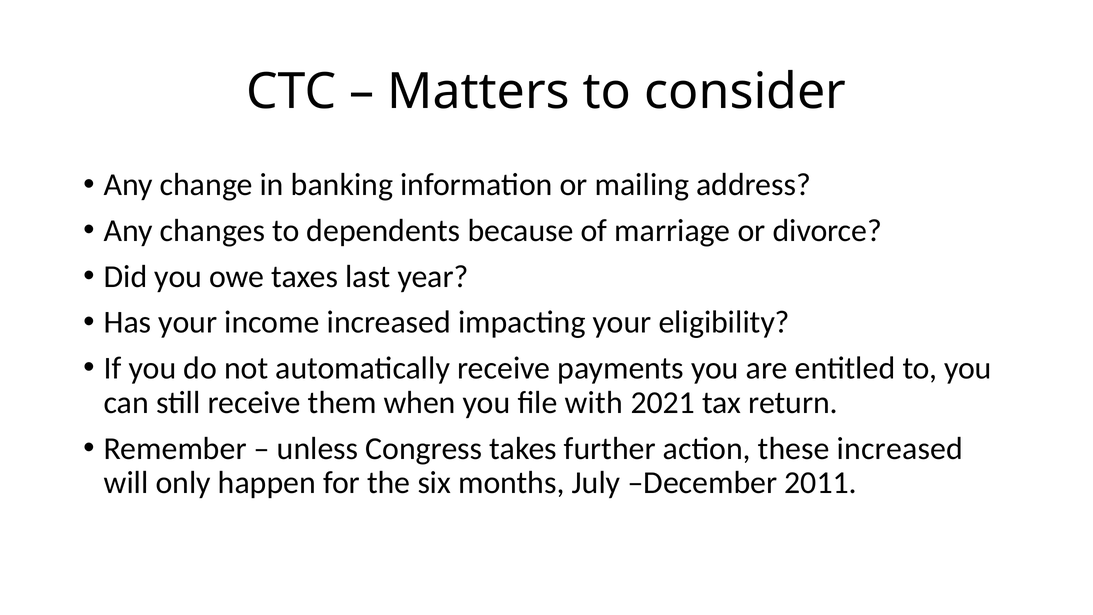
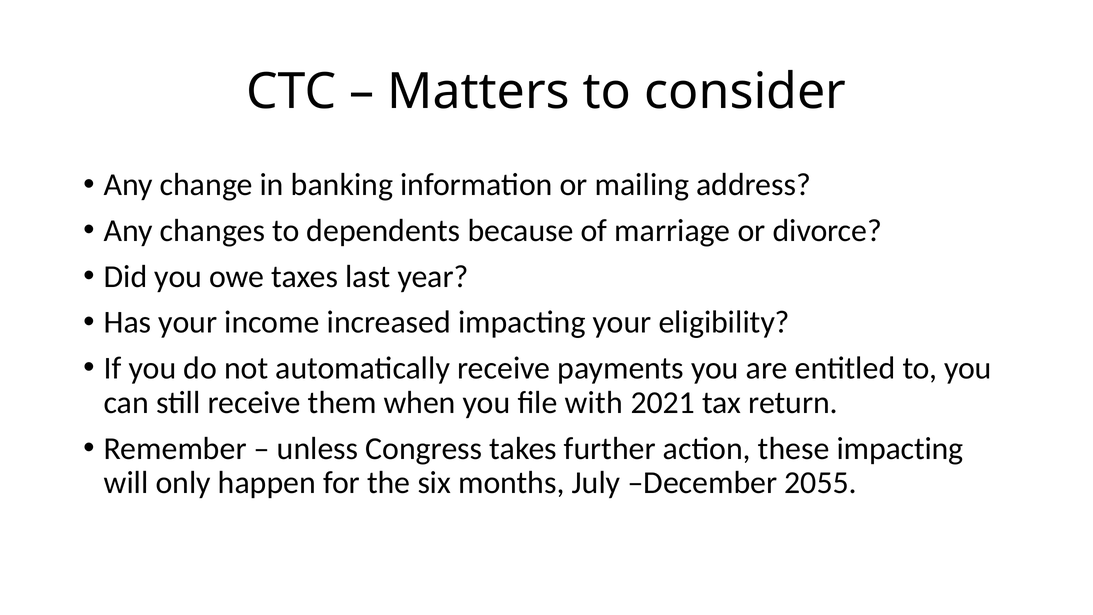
these increased: increased -> impacting (900, 448)
2011: 2011 -> 2055 (821, 483)
